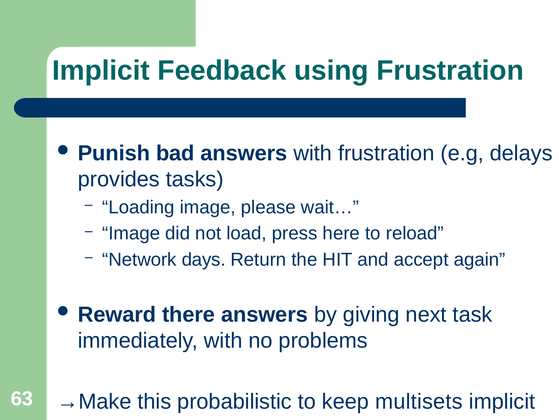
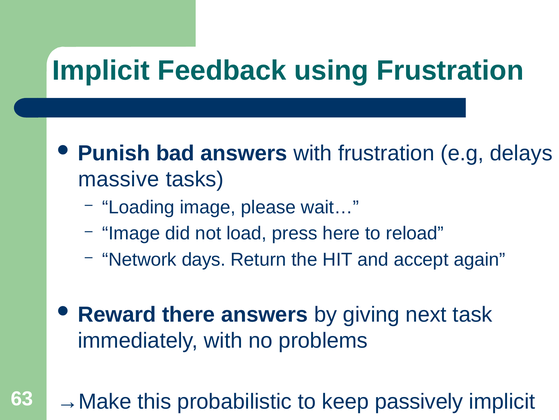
provides: provides -> massive (119, 179)
multisets: multisets -> passively (419, 401)
